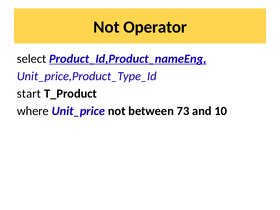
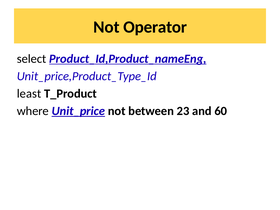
start: start -> least (29, 94)
Unit_price underline: none -> present (78, 111)
73: 73 -> 23 (183, 111)
10: 10 -> 60 (221, 111)
